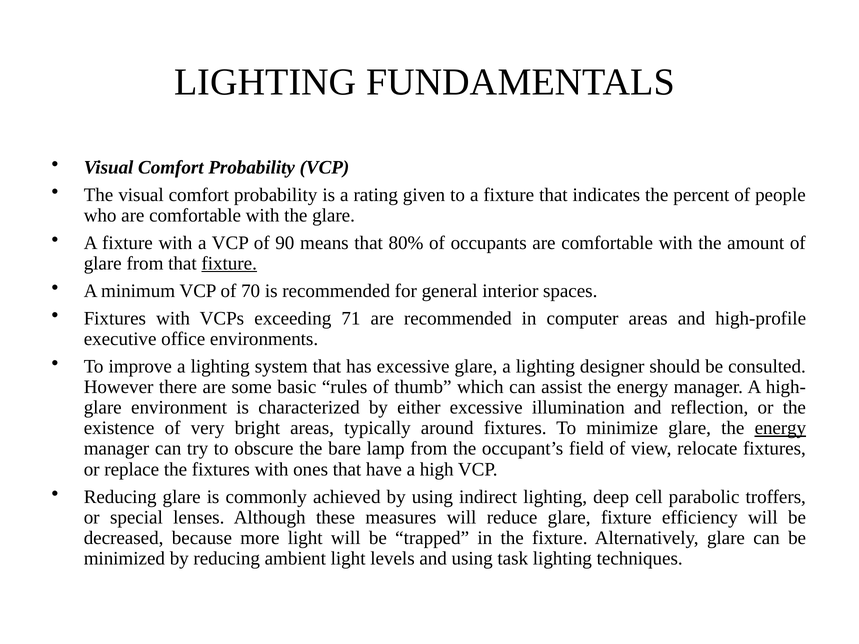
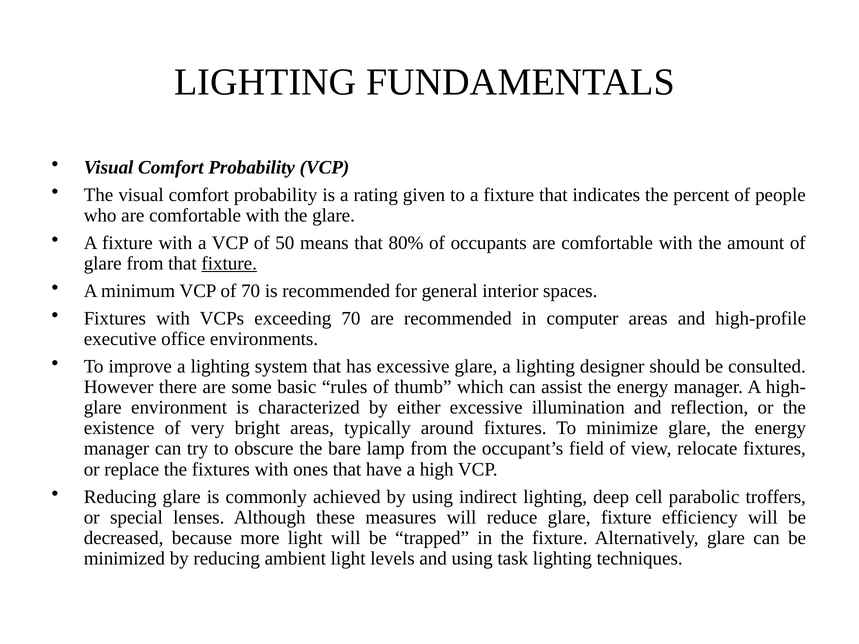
90: 90 -> 50 (285, 243)
exceeding 71: 71 -> 70 (351, 318)
energy underline: present -> none (780, 428)
